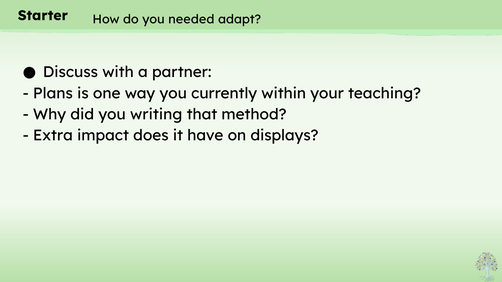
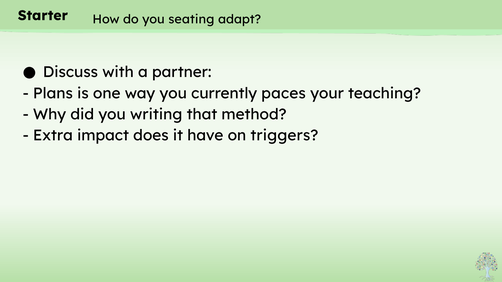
needed: needed -> seating (191, 19)
within: within -> paces (284, 93)
displays: displays -> triggers (284, 136)
